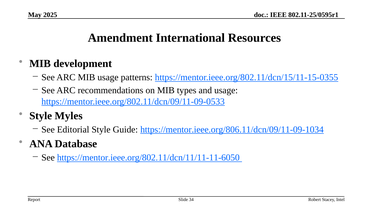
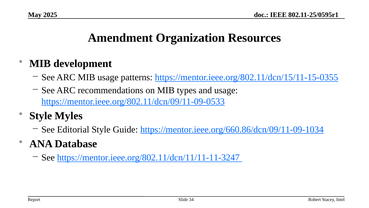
International: International -> Organization (190, 38)
https://mentor.ieee.org/806.11/dcn/09/11-09-1034: https://mentor.ieee.org/806.11/dcn/09/11-09-1034 -> https://mentor.ieee.org/660.86/dcn/09/11-09-1034 (232, 129)
https://mentor.ieee.org/802.11/dcn/11/11-11-6050: https://mentor.ieee.org/802.11/dcn/11/11-11-6050 -> https://mentor.ieee.org/802.11/dcn/11/11-11-3247 (148, 157)
